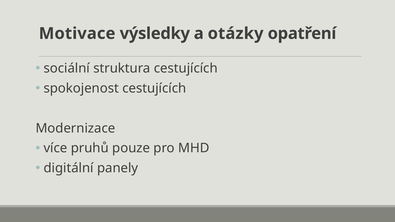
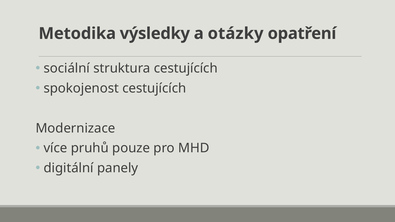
Motivace: Motivace -> Metodika (77, 34)
